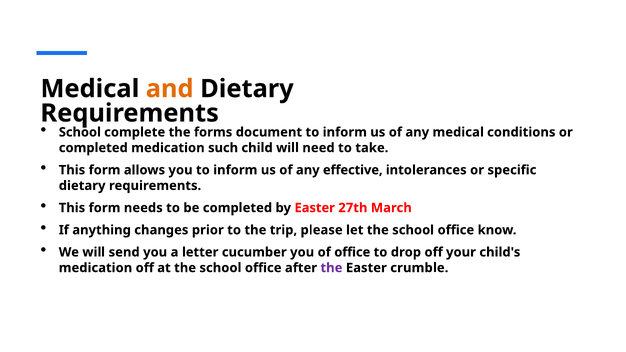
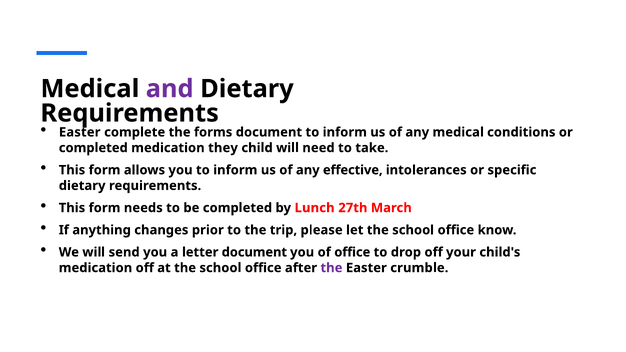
and colour: orange -> purple (170, 89)
School: School -> Easter (80, 132)
such: such -> they (223, 148)
by Easter: Easter -> Lunch (315, 208)
letter cucumber: cucumber -> document (254, 252)
